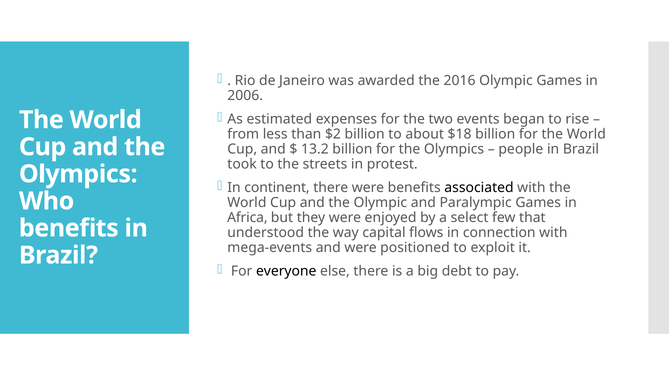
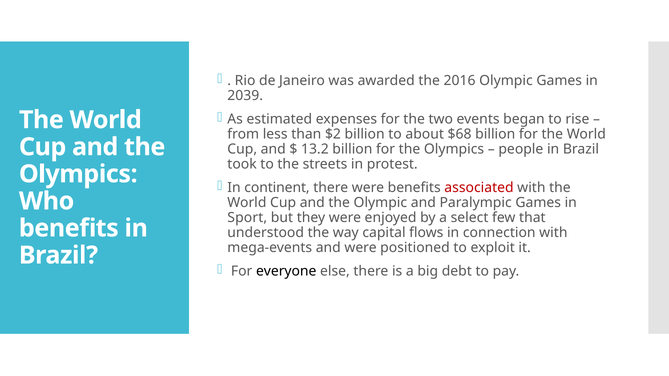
2006: 2006 -> 2039 (245, 96)
$18: $18 -> $68 (460, 134)
associated colour: black -> red (479, 188)
Africa: Africa -> Sport (247, 218)
